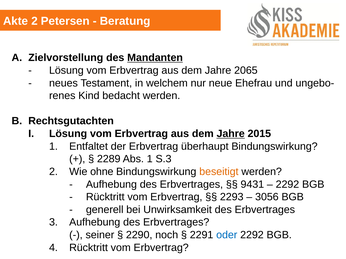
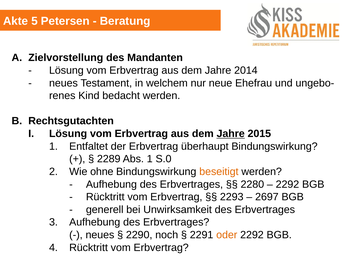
Akte 2: 2 -> 5 (35, 21)
Mandanten underline: present -> none (155, 58)
2065: 2065 -> 2014 (246, 71)
S.3: S.3 -> S.0 (164, 159)
9431: 9431 -> 2280 (252, 185)
3056: 3056 -> 2697 (267, 197)
seiner: seiner -> neues (100, 235)
oder colour: blue -> orange (227, 235)
